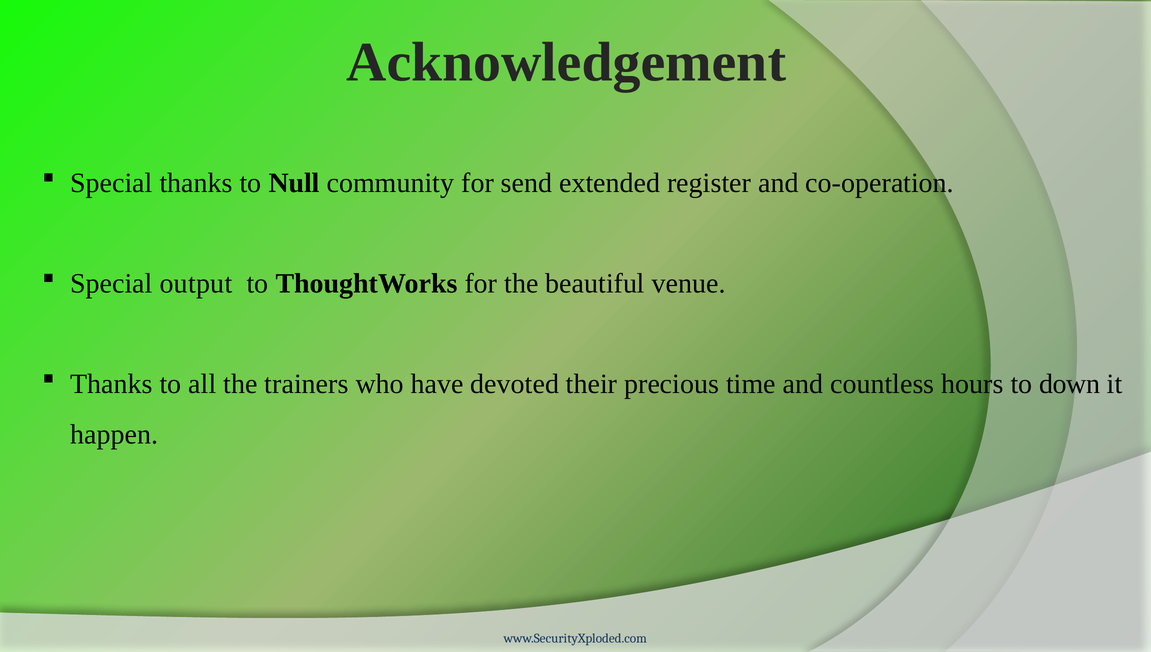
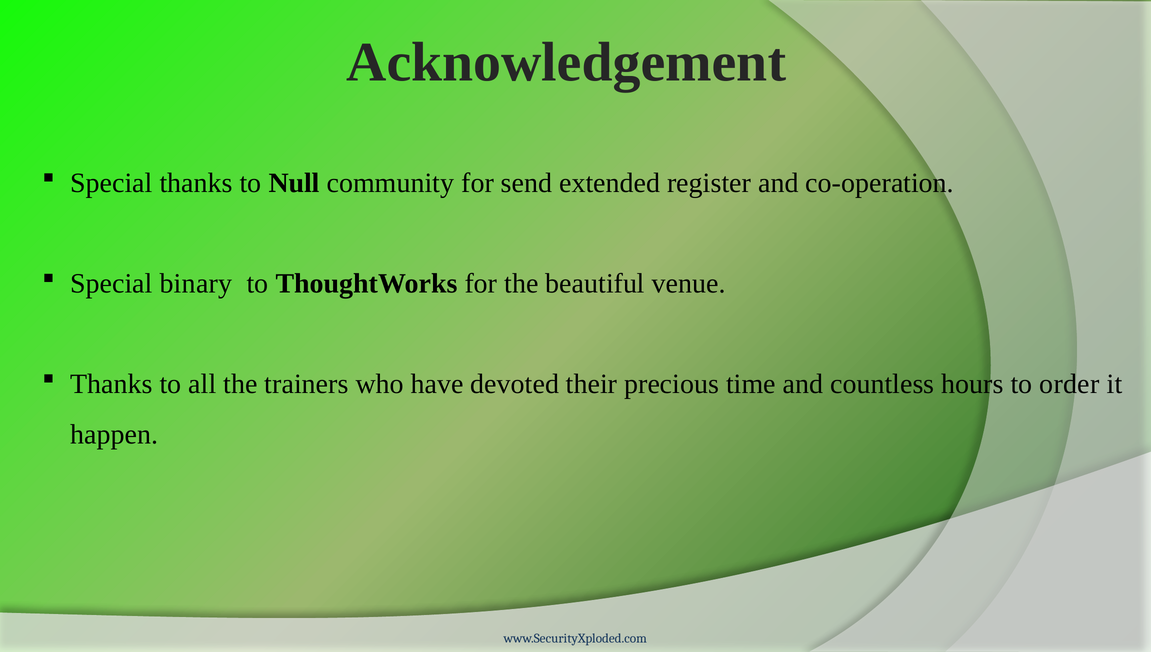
output: output -> binary (196, 284)
down: down -> order (1069, 384)
